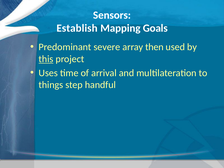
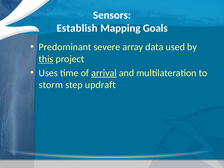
then: then -> data (154, 47)
arrival underline: none -> present (104, 73)
things: things -> storm (51, 85)
handful: handful -> updraft (100, 85)
